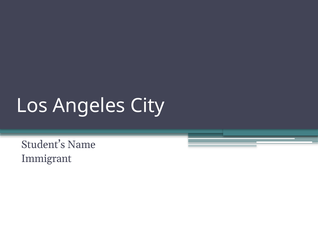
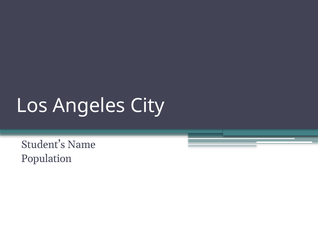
Immigrant: Immigrant -> Population (46, 158)
